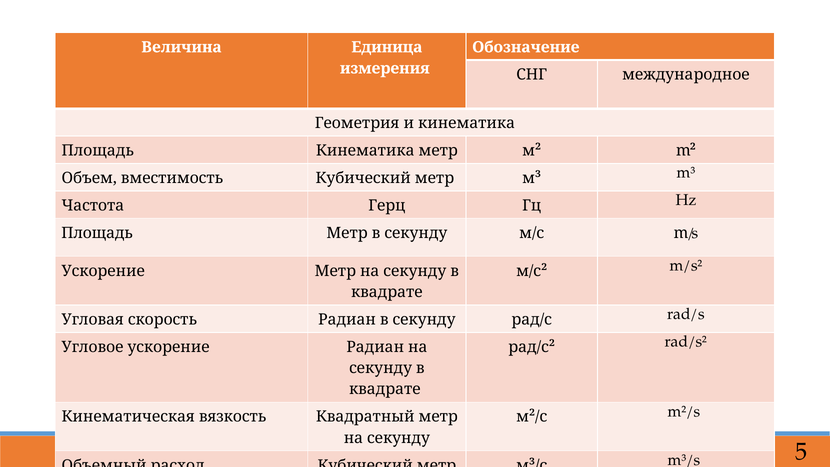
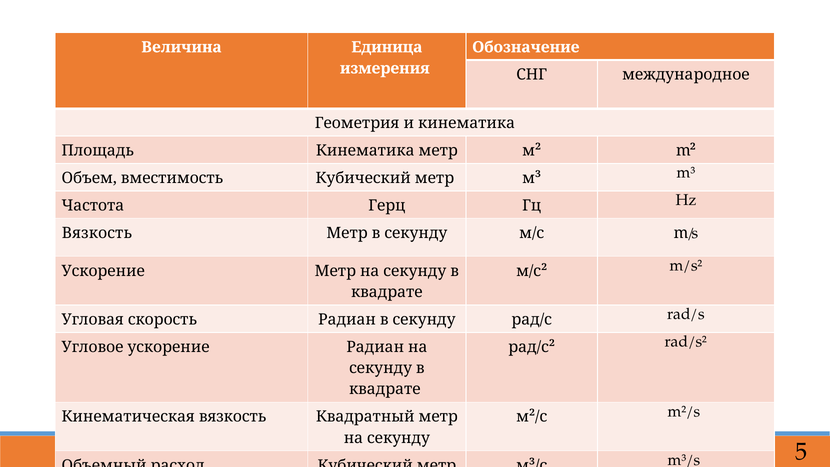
Площадь: Площадь -> Вязкость (97, 233)
